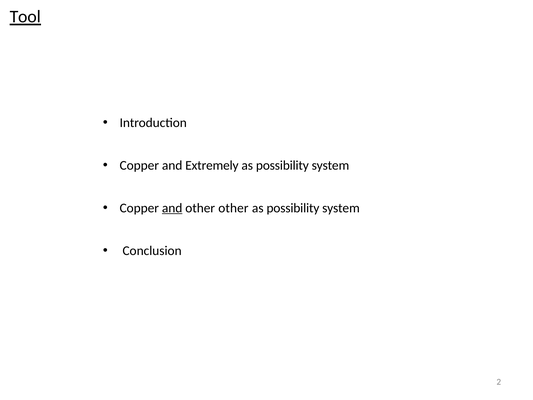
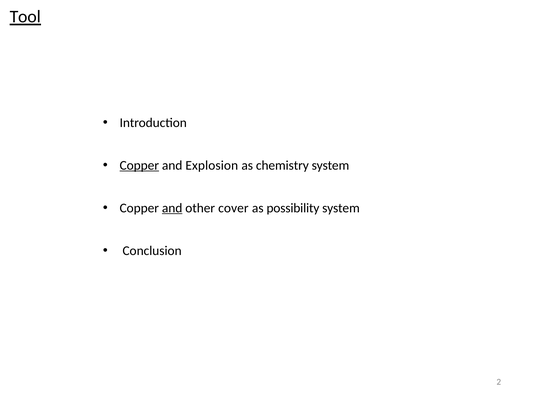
Copper underline: none -> present (139, 165)
Extremely: Extremely -> Explosion (212, 165)
possibility: possibility -> chemistry (282, 165)
other other: other -> cover (233, 208)
